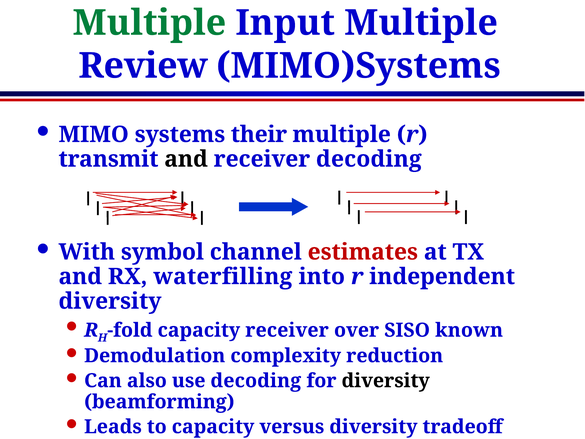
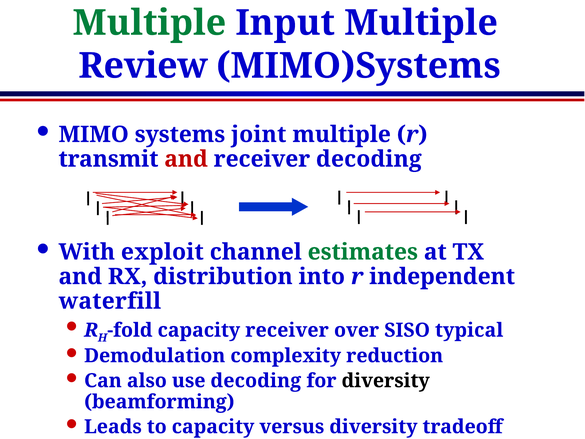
their: their -> joint (259, 134)
and colour: black -> red (186, 159)
symbol: symbol -> exploit (162, 252)
estimates colour: red -> green (363, 252)
waterfilling: waterfilling -> distribution (223, 276)
diversity: diversity -> waterfill (110, 301)
known: known -> typical (469, 330)
